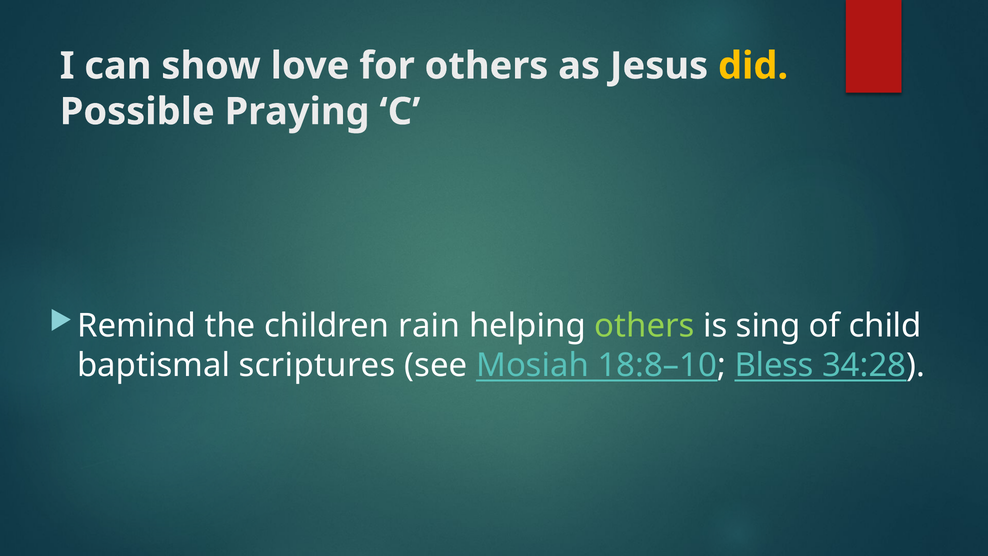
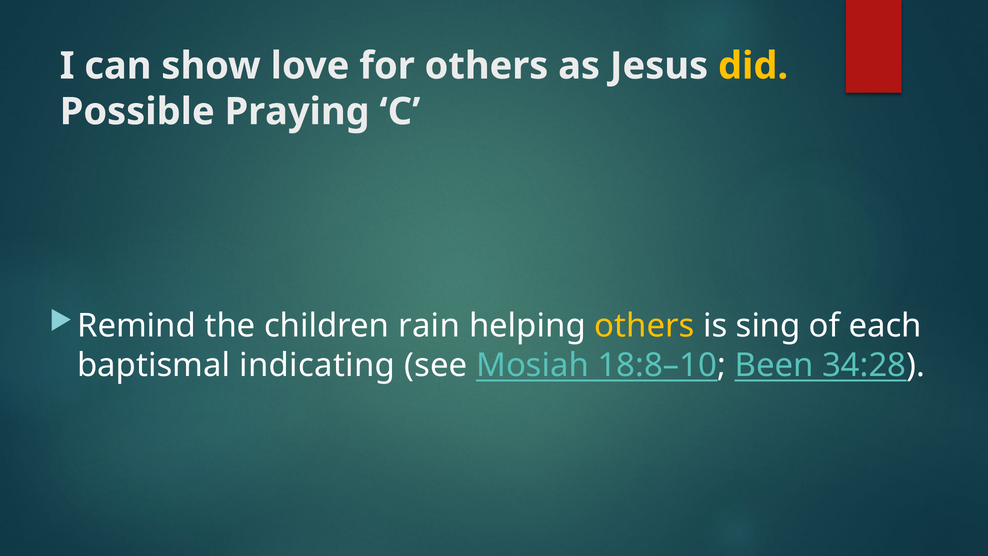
others colour: light green -> yellow (645, 326)
child: child -> each (885, 326)
scriptures: scriptures -> indicating (317, 365)
Bless: Bless -> Been (774, 365)
